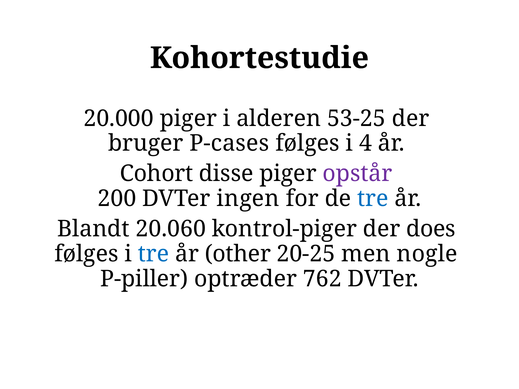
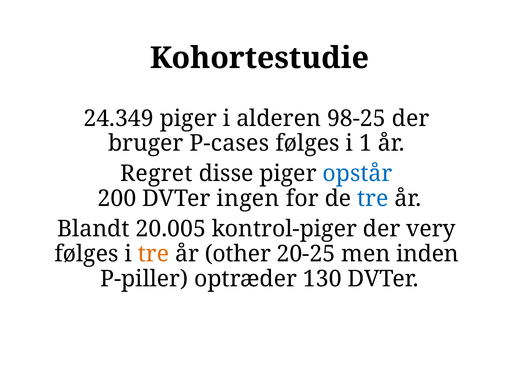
20.000: 20.000 -> 24.349 (119, 119)
53-25: 53-25 -> 98-25 (356, 119)
4: 4 -> 1 (365, 143)
Cohort: Cohort -> Regret (156, 174)
opstår colour: purple -> blue (357, 174)
20.060: 20.060 -> 20.005 (171, 229)
does: does -> very (431, 229)
tre colour: blue -> orange (154, 254)
nogle: nogle -> inden (427, 254)
762: 762 -> 130 (322, 279)
